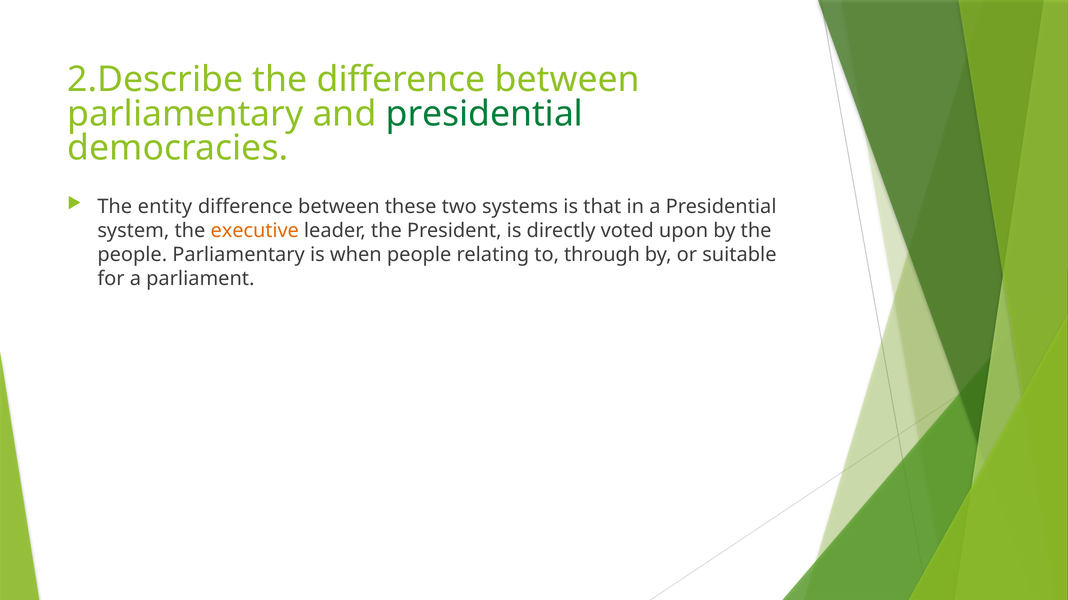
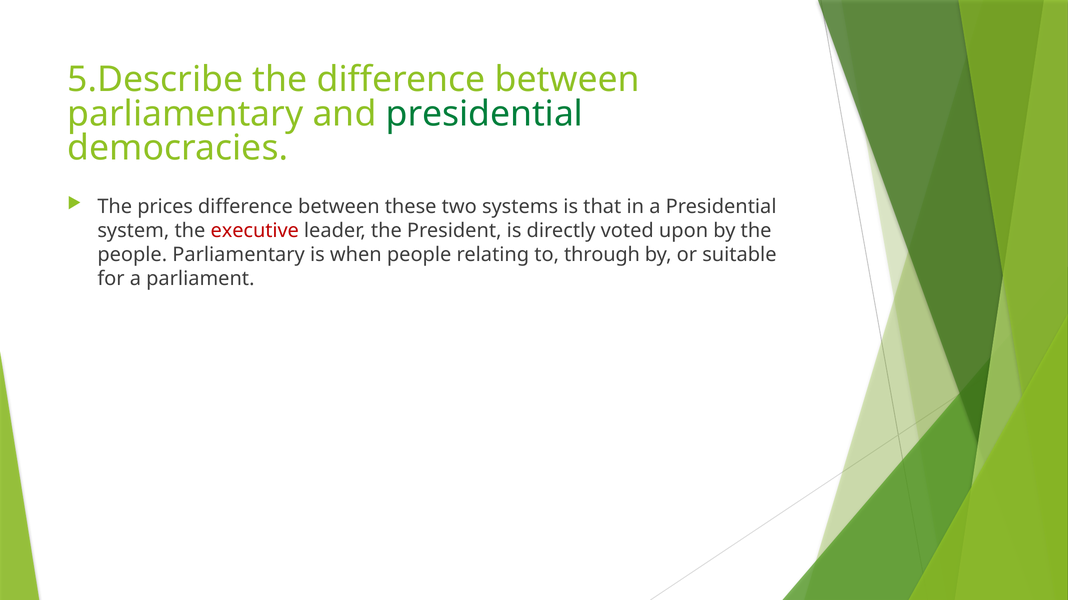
2.Describe: 2.Describe -> 5.Describe (155, 80)
entity: entity -> prices (165, 207)
executive colour: orange -> red (255, 231)
